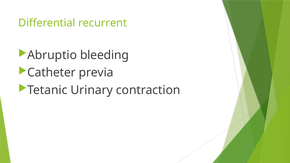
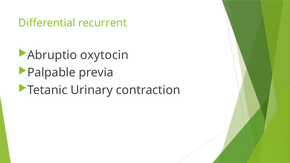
bleeding: bleeding -> oxytocin (104, 55)
Catheter: Catheter -> Palpable (51, 73)
